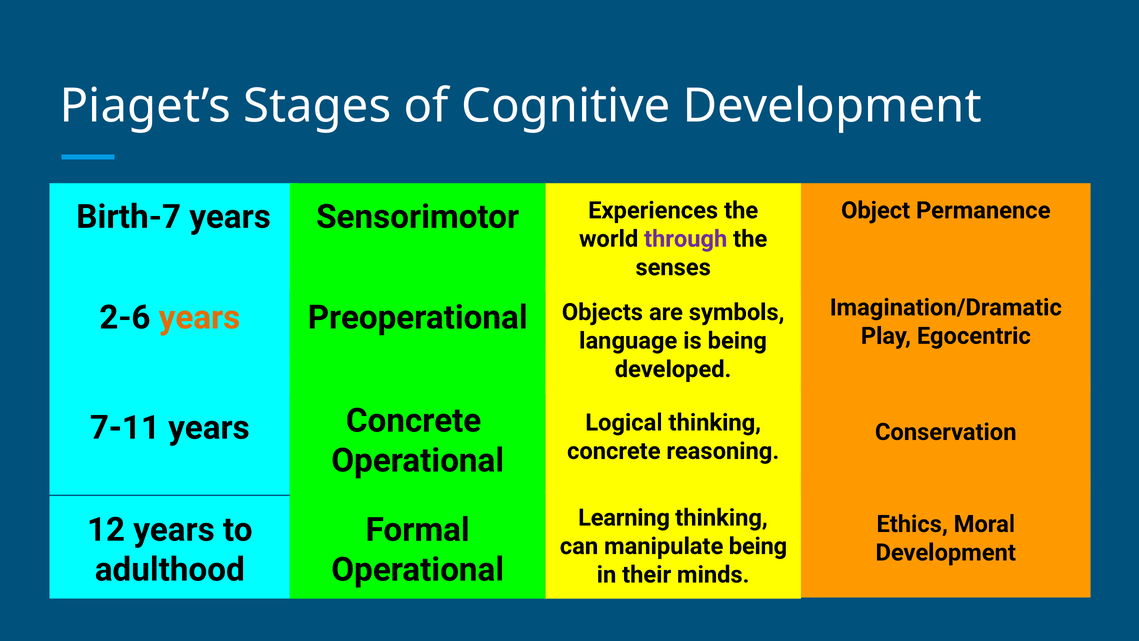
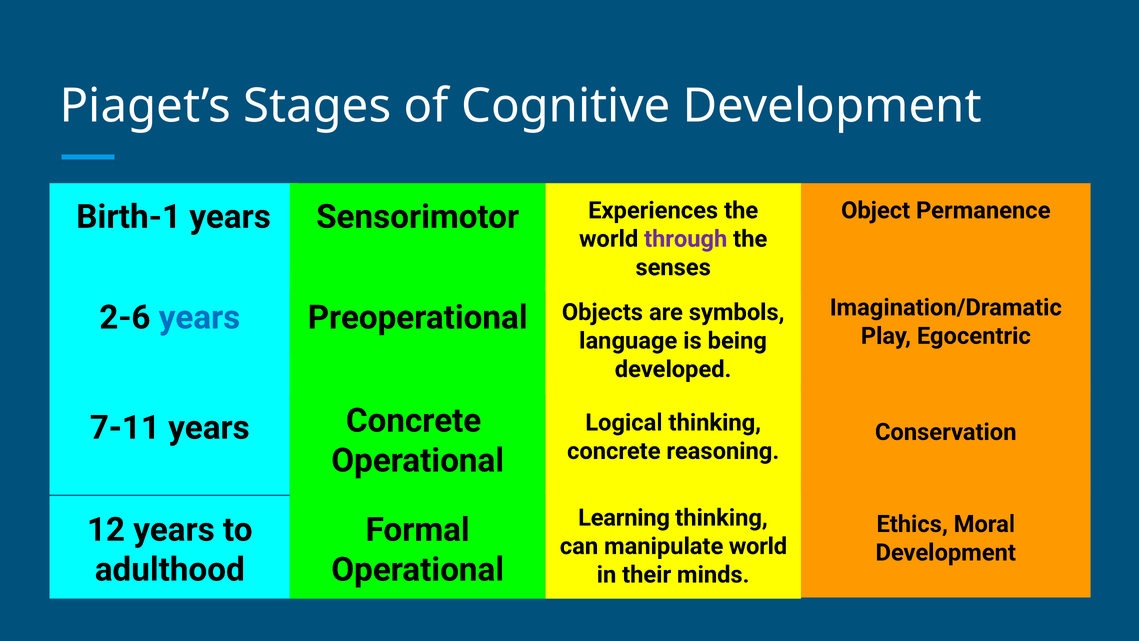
Birth-7: Birth-7 -> Birth-1 (129, 217)
years colour: orange -> blue (199, 317)
manipulate being: being -> world (758, 546)
